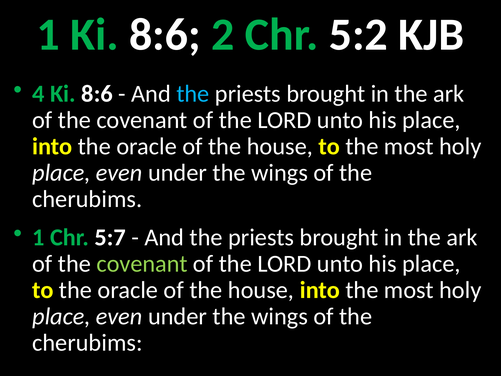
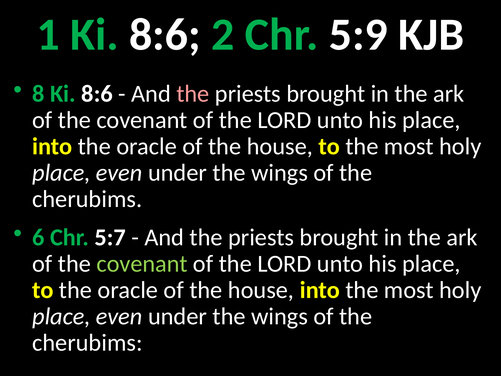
5:2: 5:2 -> 5:9 (358, 35)
4: 4 -> 8 (38, 94)
the colour: light blue -> pink (193, 94)
1: 1 -> 6 (38, 237)
